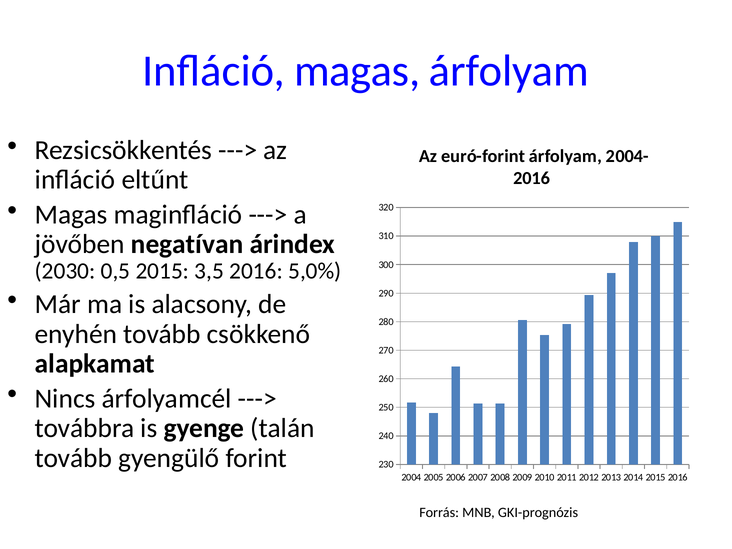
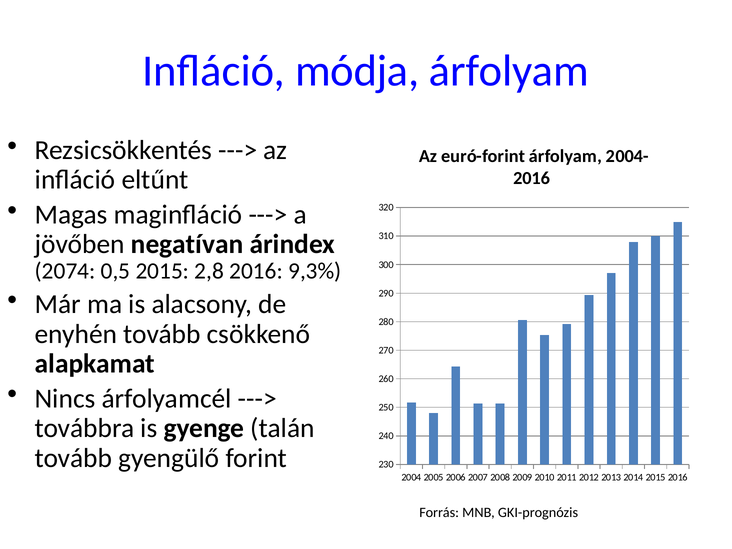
Infláció magas: magas -> módja (357, 71)
2030: 2030 -> 2074 (65, 271)
3,5: 3,5 -> 2,8 (209, 271)
5,0%: 5,0% -> 9,3% (315, 271)
